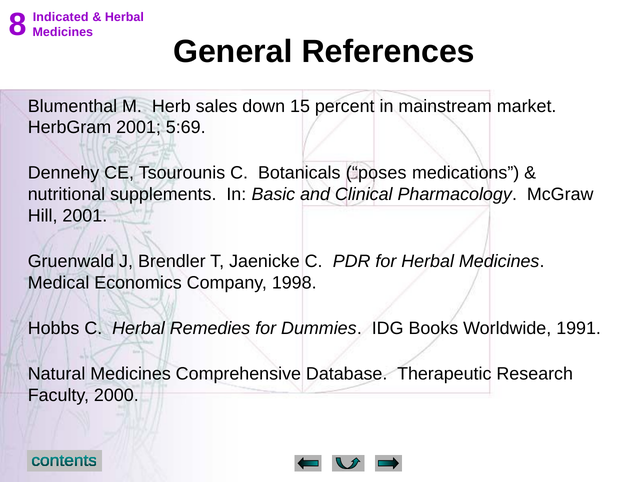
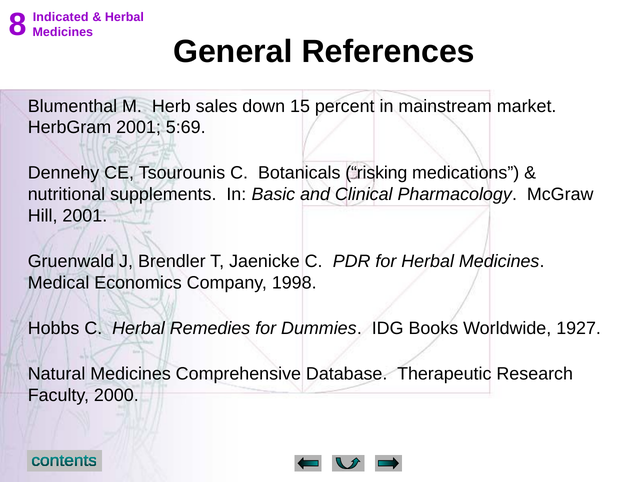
poses: poses -> risking (376, 173)
1991: 1991 -> 1927 (579, 329)
